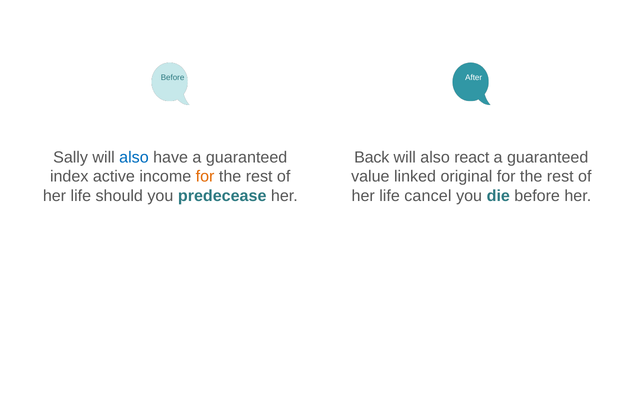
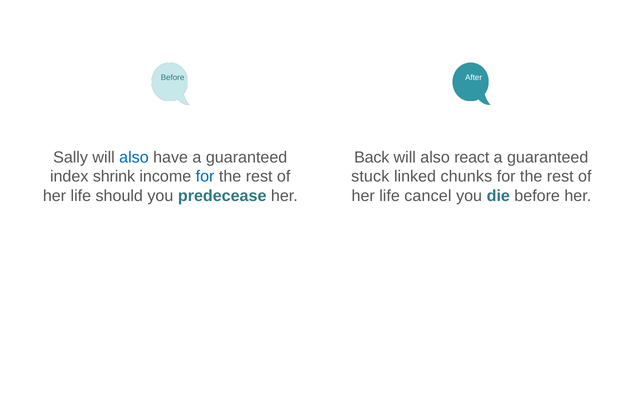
active: active -> shrink (114, 176)
for colour: orange -> blue (205, 176)
value: value -> stuck (370, 176)
original: original -> chunks (466, 176)
